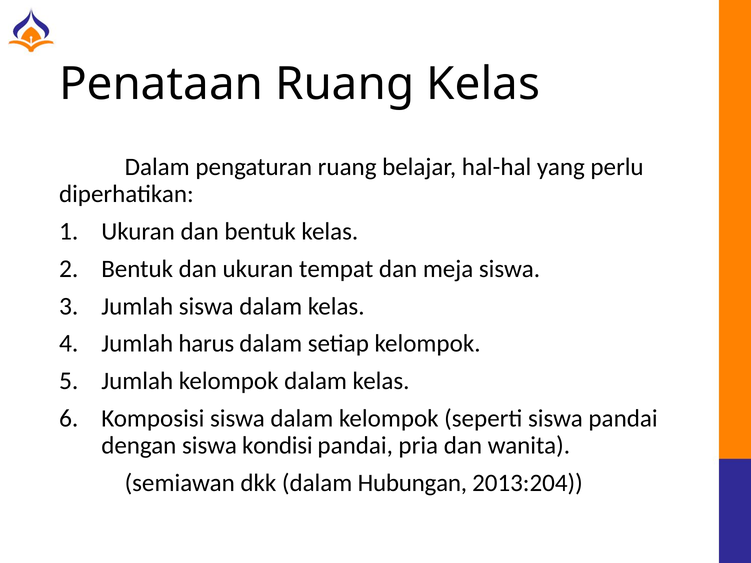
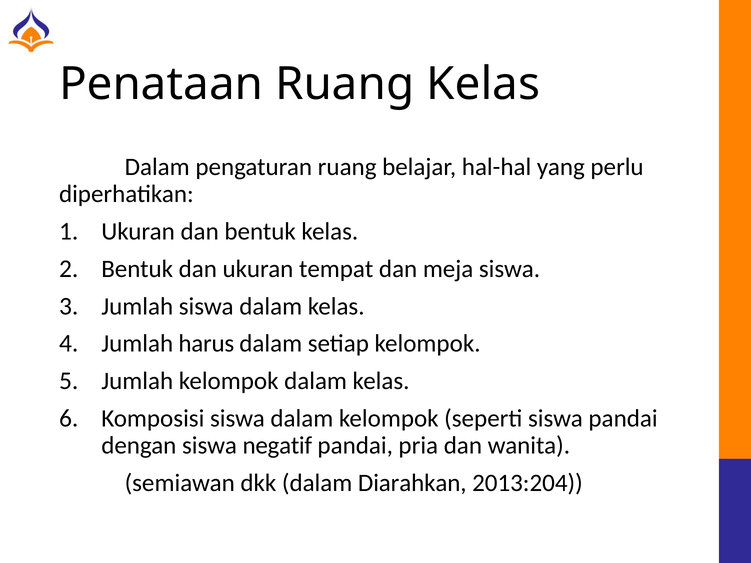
kondisi: kondisi -> negatif (277, 446)
Hubungan: Hubungan -> Diarahkan (412, 483)
